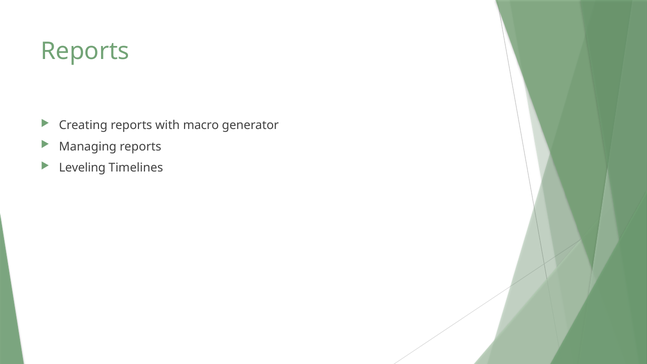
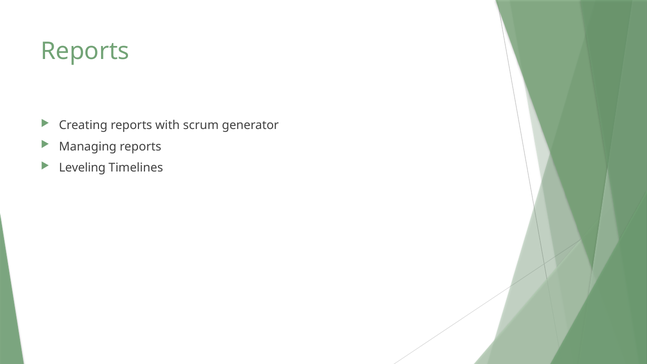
macro: macro -> scrum (201, 125)
